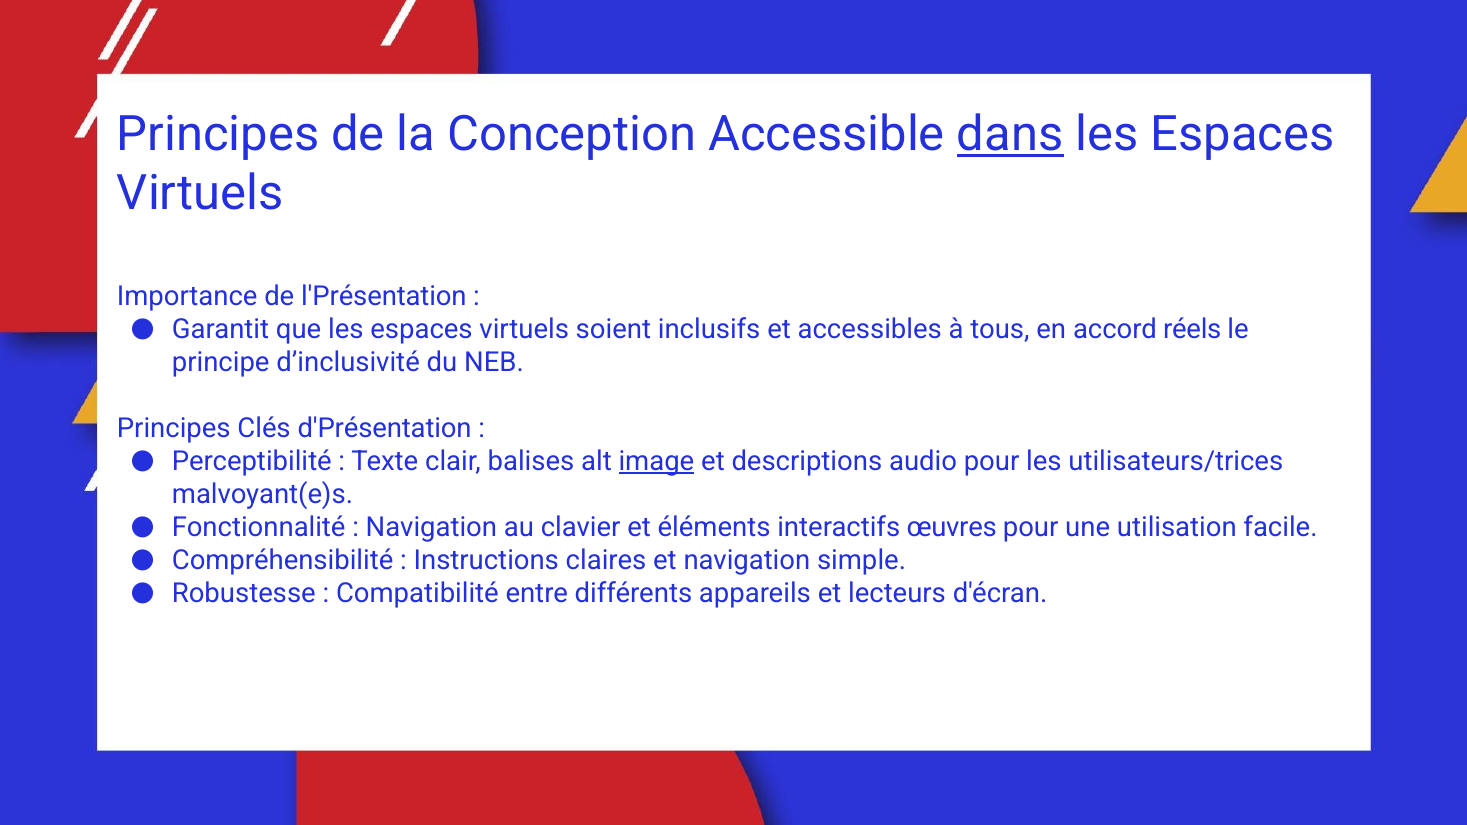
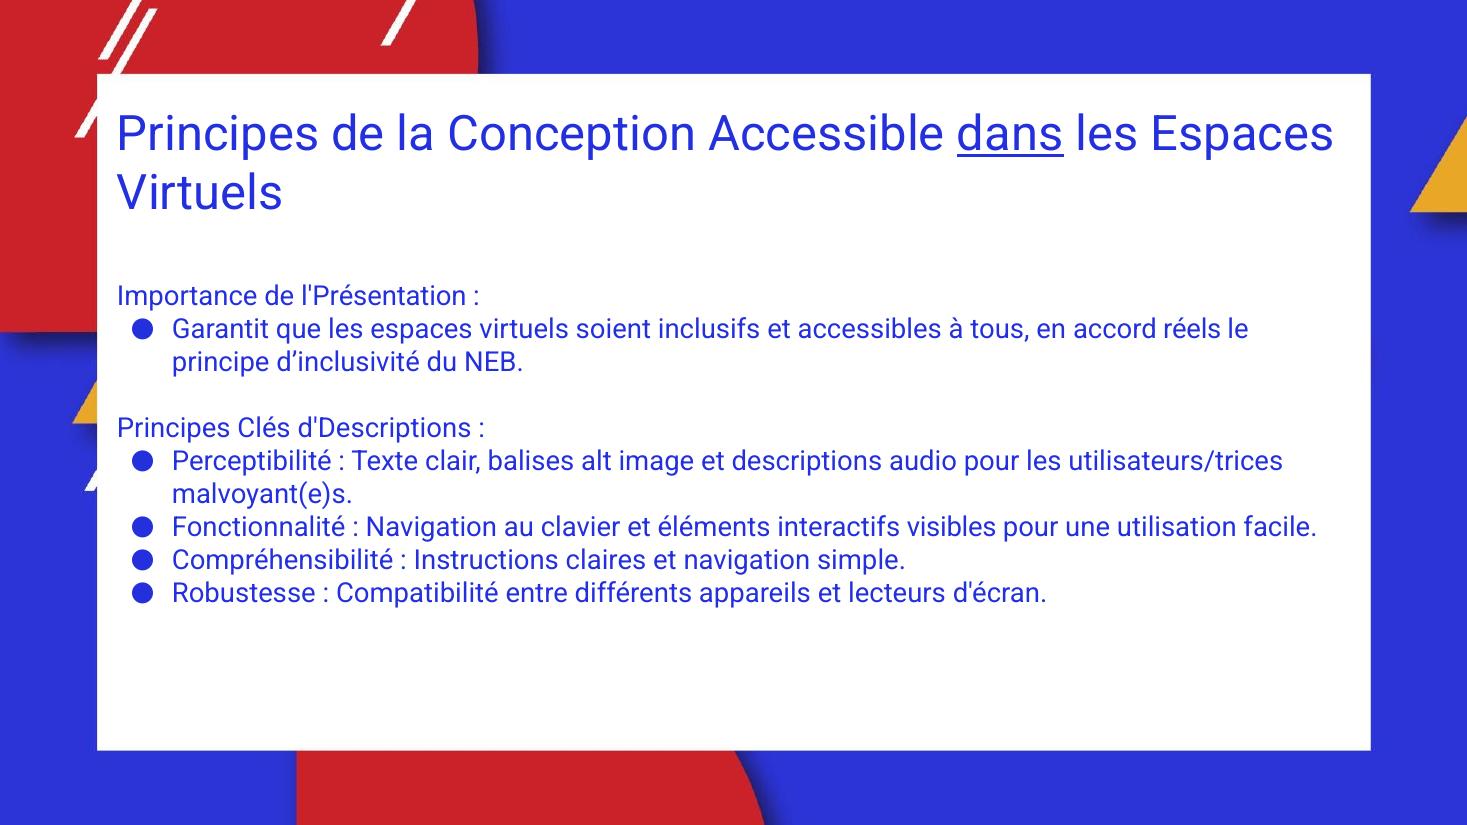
d'Présentation: d'Présentation -> d'Descriptions (385, 428)
image underline: present -> none (656, 461)
œuvres: œuvres -> visibles (952, 527)
